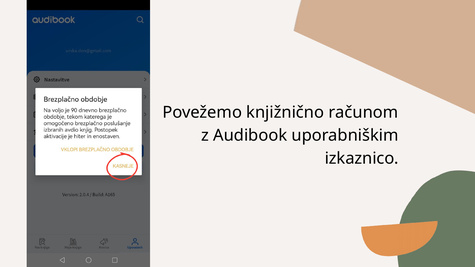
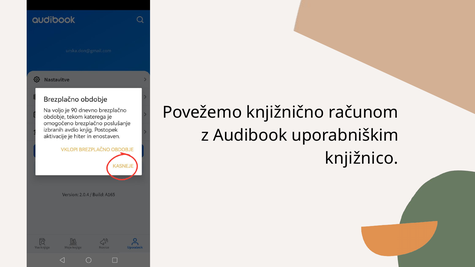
izkaznico: izkaznico -> knjižnico (362, 159)
